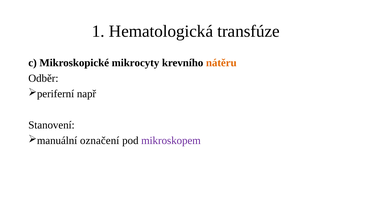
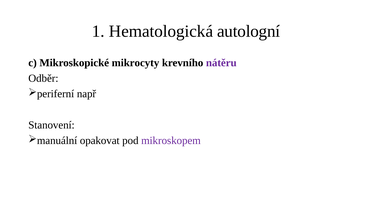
transfúze: transfúze -> autologní (249, 31)
nátěru colour: orange -> purple (221, 63)
označení: označení -> opakovat (100, 141)
